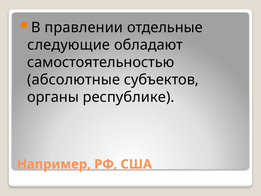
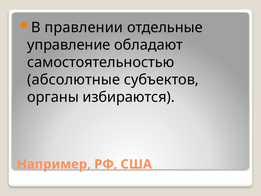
следующие: следующие -> управление (69, 45)
республике: республике -> избираются (129, 97)
